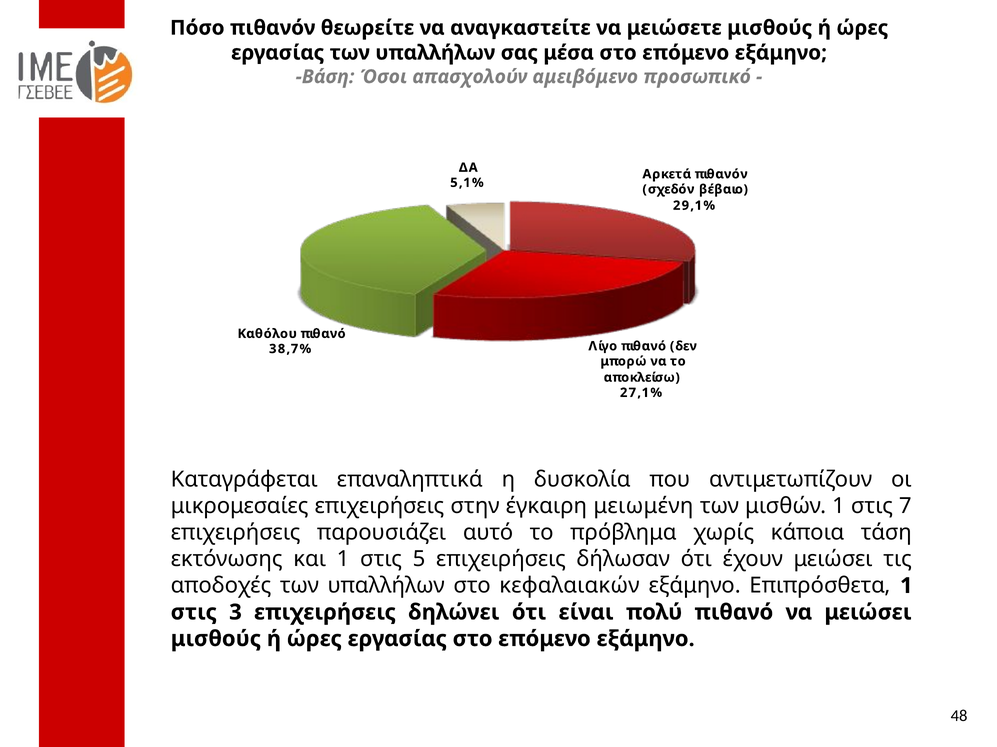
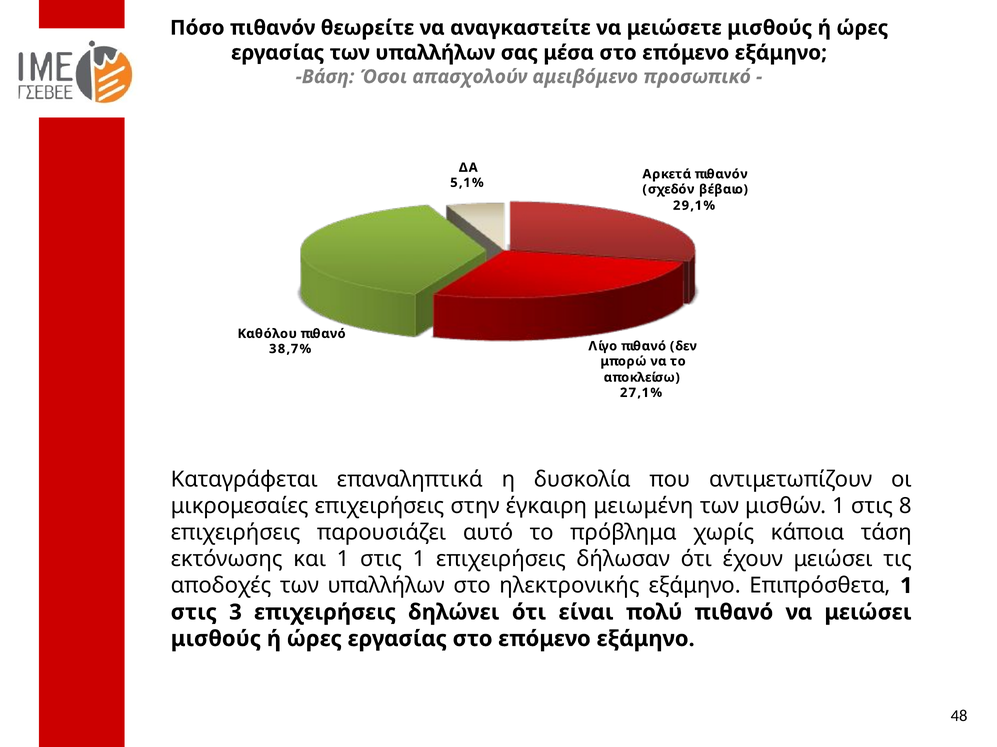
7: 7 -> 8 (905, 507)
στις 5: 5 -> 1 (419, 560)
κεφαλαιακών: κεφαλαιακών -> ηλεκτρονικής (569, 586)
